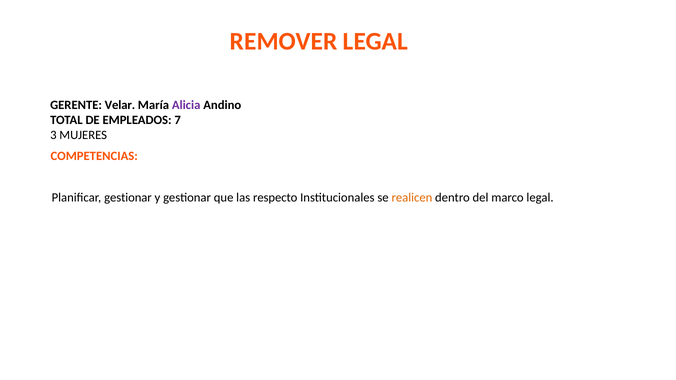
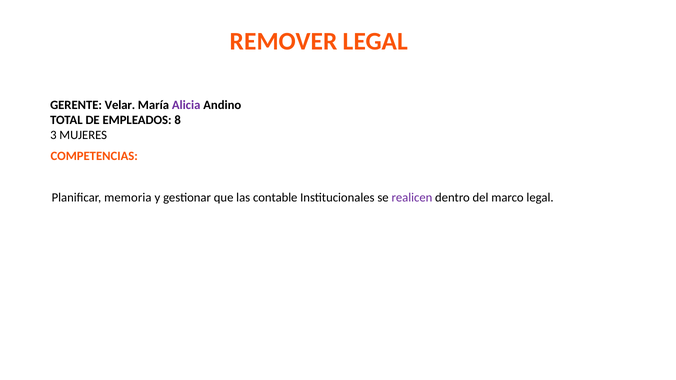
7: 7 -> 8 (178, 120)
Planificar gestionar: gestionar -> memoria (128, 198)
respecto: respecto -> contable (275, 198)
realicen colour: orange -> purple (412, 198)
